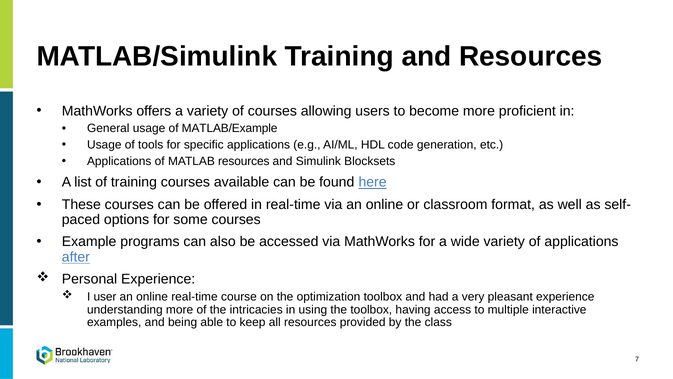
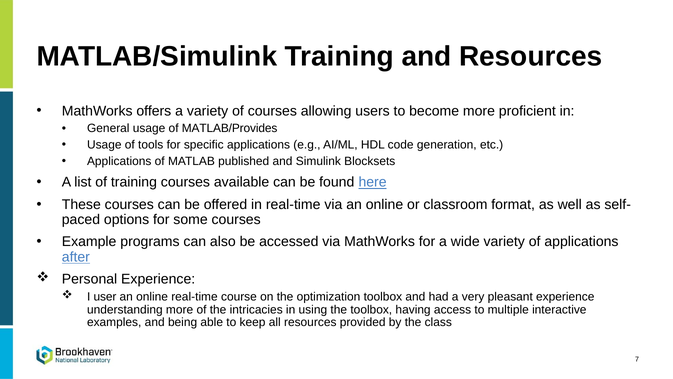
MATLAB/Example: MATLAB/Example -> MATLAB/Provides (230, 128)
MATLAB resources: resources -> published (244, 161)
